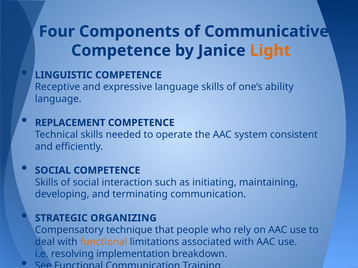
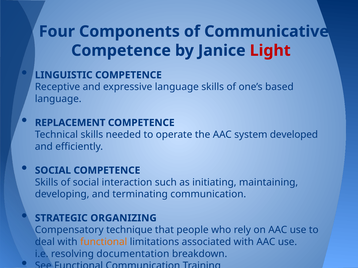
Light colour: orange -> red (270, 51)
ability: ability -> based (279, 87)
consistent: consistent -> developed (294, 135)
implementation: implementation -> documentation (133, 254)
